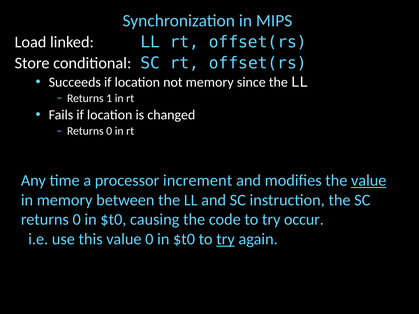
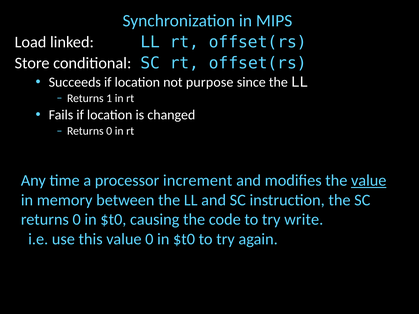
not memory: memory -> purpose (210, 82)
occur: occur -> write (304, 220)
try underline: present -> none (226, 239)
